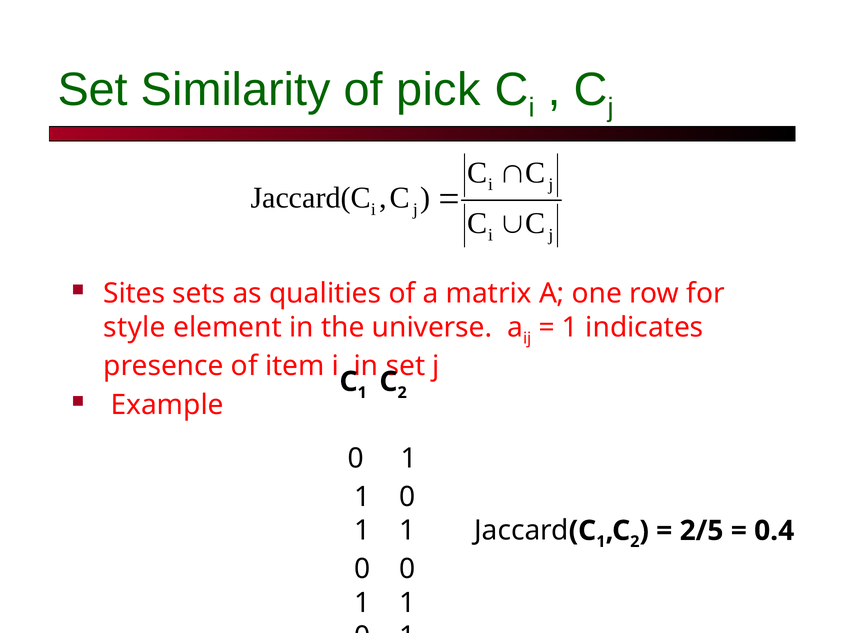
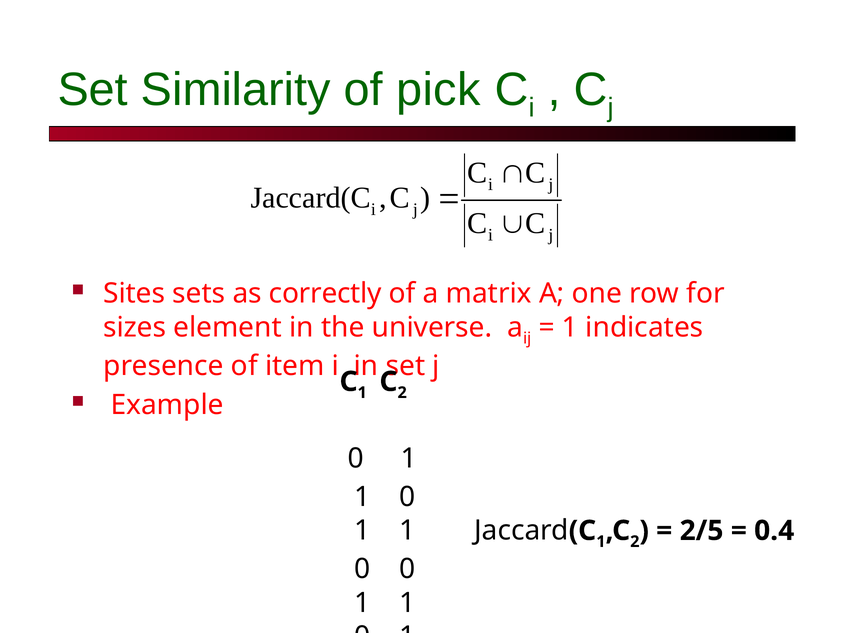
qualities: qualities -> correctly (325, 294)
style: style -> sizes (135, 327)
